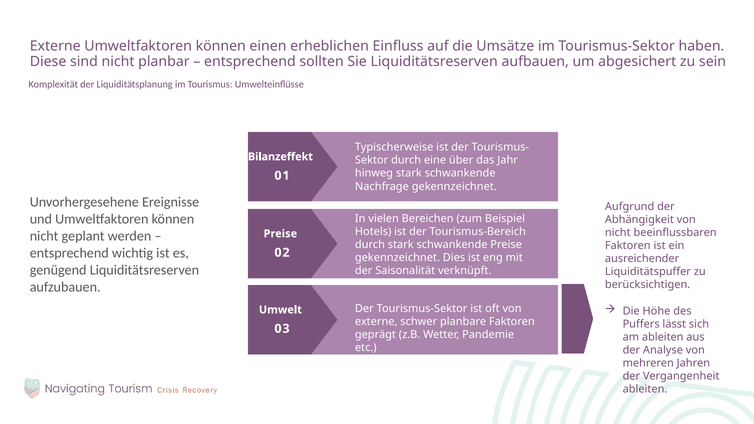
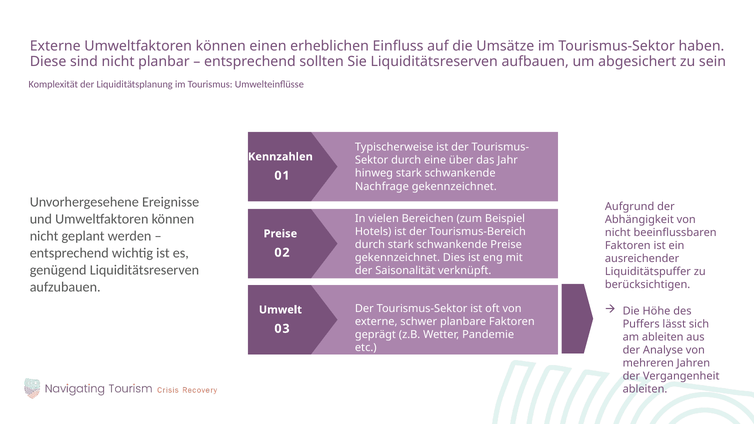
Bilanzeffekt: Bilanzeffekt -> Kennzahlen (280, 157)
